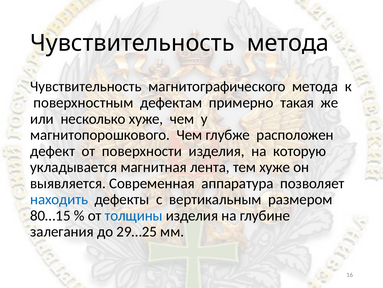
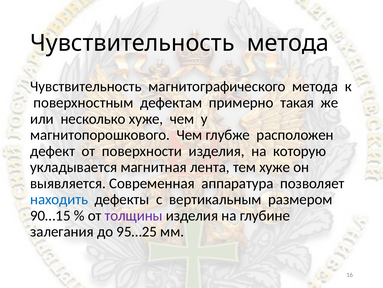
80…15: 80…15 -> 90…15 (50, 215)
толщины colour: blue -> purple (134, 215)
29…25: 29…25 -> 95…25 (137, 231)
